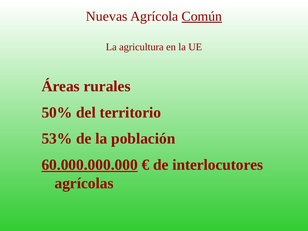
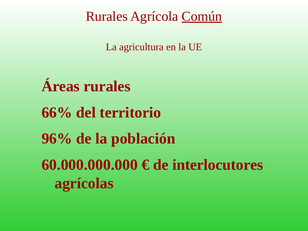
Nuevas: Nuevas -> Rurales (107, 16)
50%: 50% -> 66% (57, 112)
53%: 53% -> 96% (57, 139)
60.000.000.000 underline: present -> none (90, 165)
